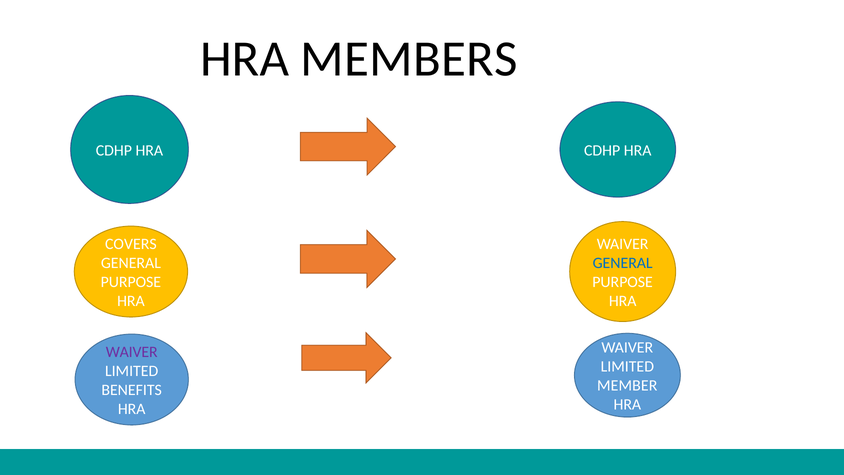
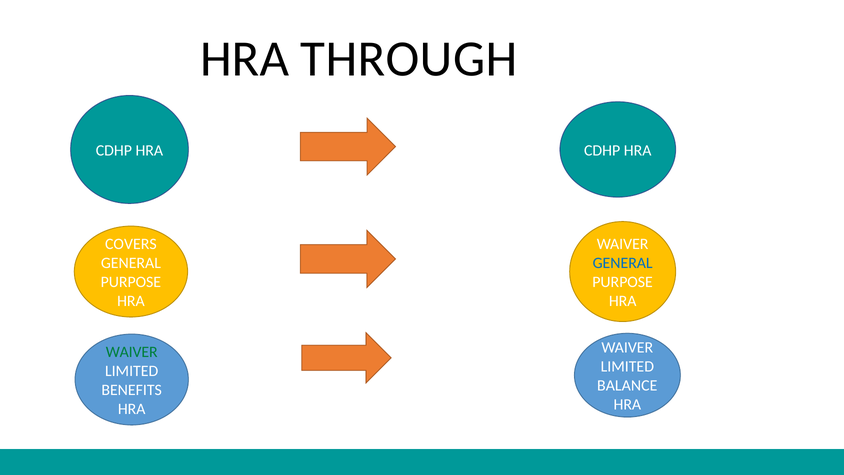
MEMBERS: MEMBERS -> THROUGH (409, 59)
WAIVER colour: purple -> green (132, 352)
MEMBER: MEMBER -> BALANCE (627, 386)
